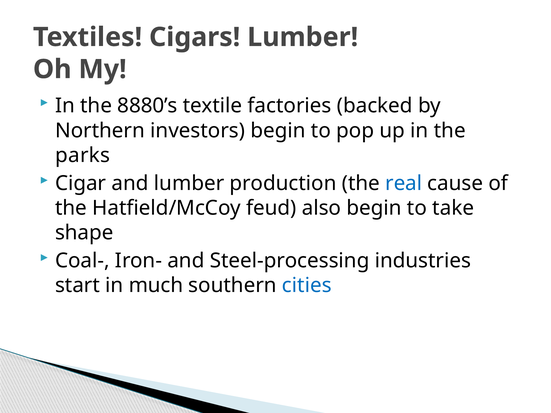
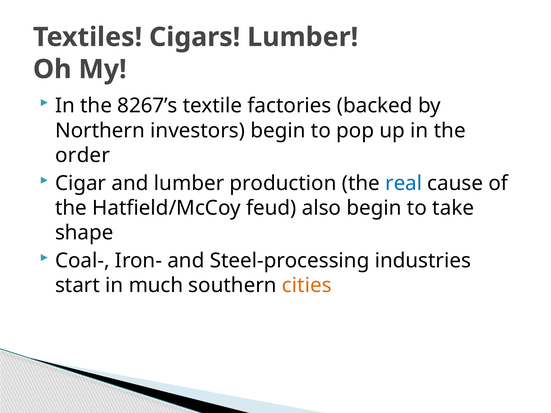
8880’s: 8880’s -> 8267’s (147, 106)
parks: parks -> order (83, 155)
cities colour: blue -> orange (307, 286)
